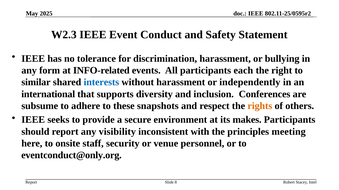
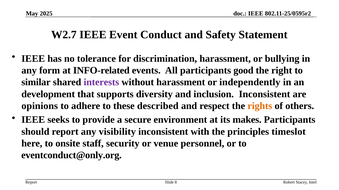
W2.3: W2.3 -> W2.7 (64, 35)
each: each -> good (243, 71)
interests colour: blue -> purple (101, 83)
international: international -> development (48, 94)
inclusion Conferences: Conferences -> Inconsistent (264, 94)
subsume: subsume -> opinions (40, 106)
snapshots: snapshots -> described (158, 106)
meeting: meeting -> timeslot (289, 132)
